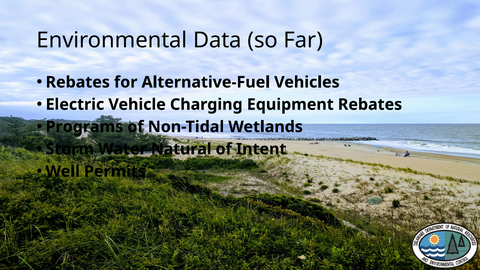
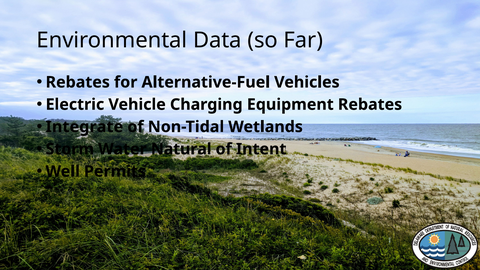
Programs: Programs -> Integrate (84, 127)
